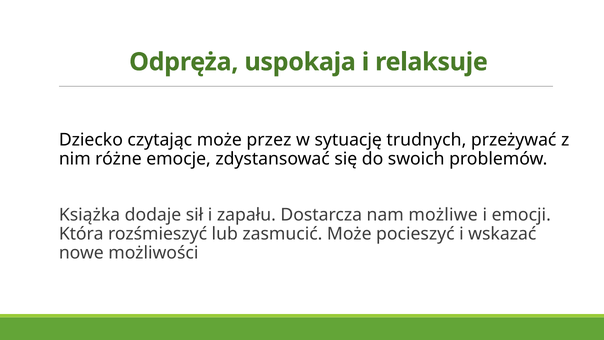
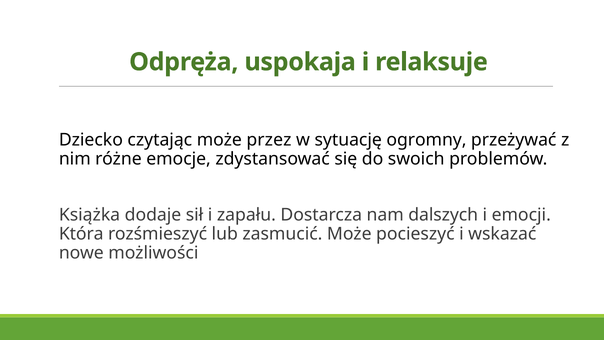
trudnych: trudnych -> ogromny (426, 140)
możliwe: możliwe -> dalszych (443, 215)
